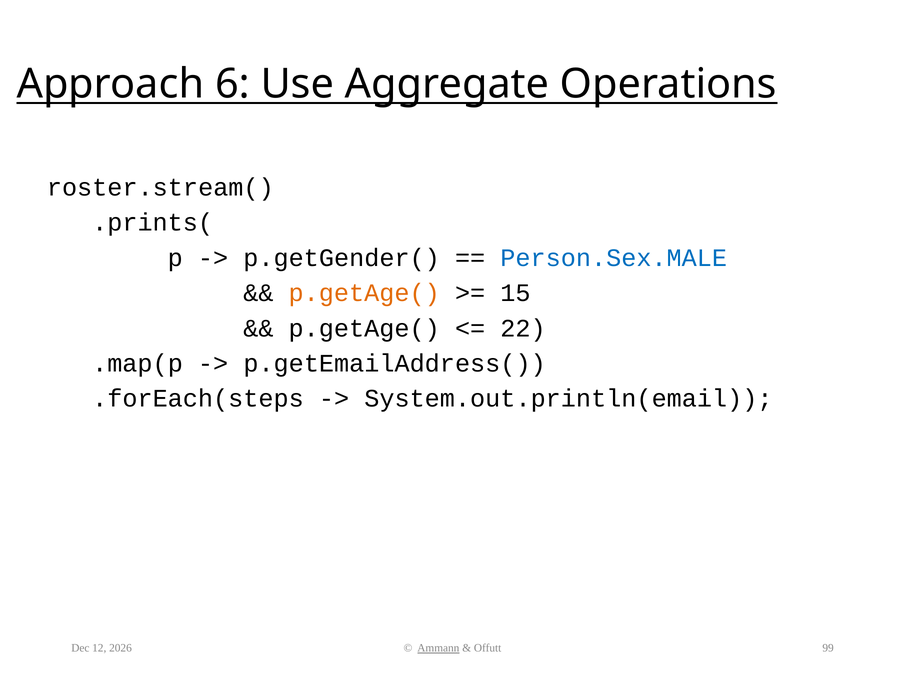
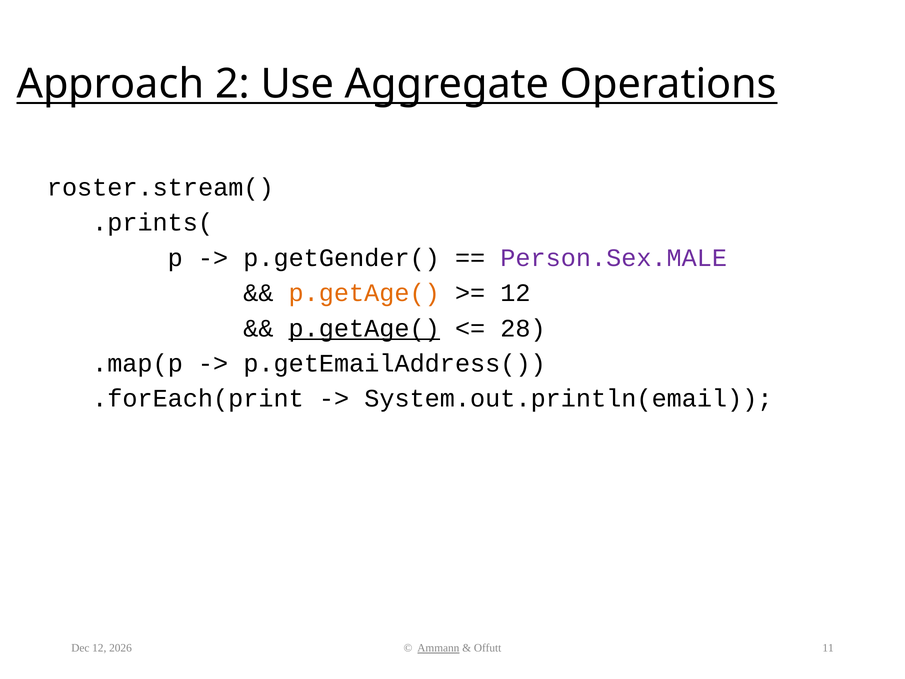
6: 6 -> 2 (232, 84)
Person.Sex.MALE colour: blue -> purple (614, 258)
15: 15 -> 12 (515, 293)
p.getAge( underline: none -> present (364, 328)
22: 22 -> 28 (523, 328)
.forEach(steps: .forEach(steps -> .forEach(print (198, 399)
99: 99 -> 11 (828, 648)
